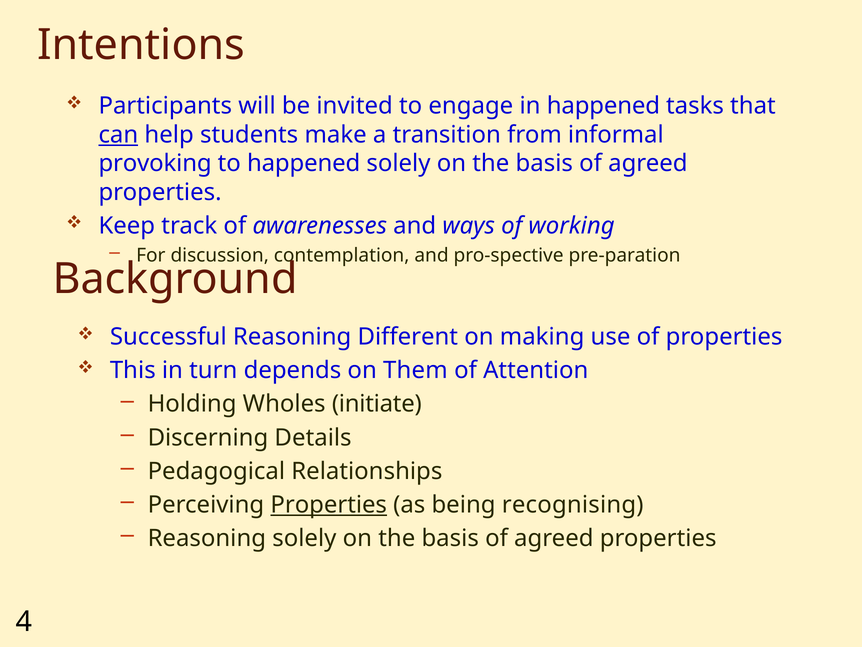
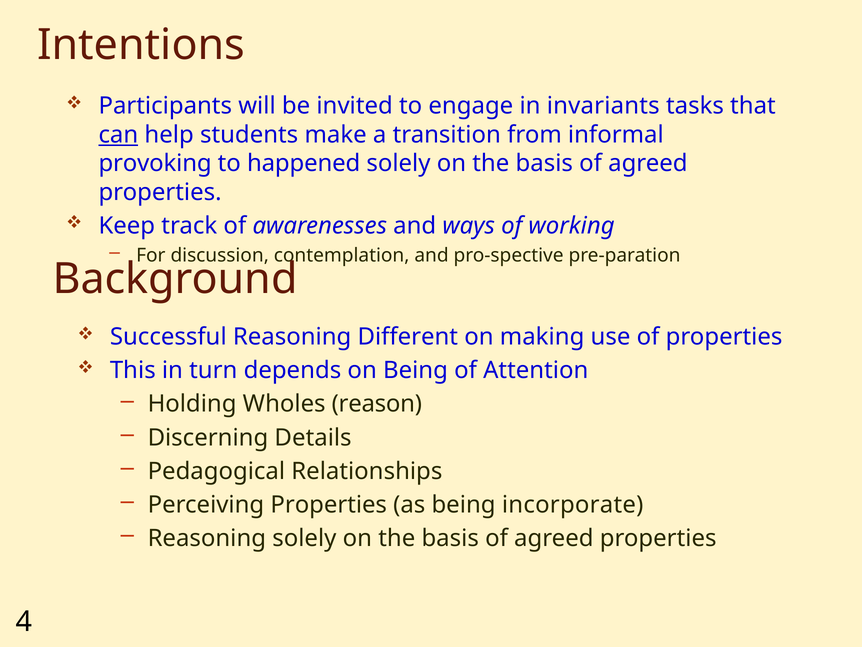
in happened: happened -> invariants (603, 106)
on Them: Them -> Being (416, 370)
initiate: initiate -> reason (377, 404)
Properties underline: present -> none (329, 504)
recognising: recognising -> incorporate (573, 504)
